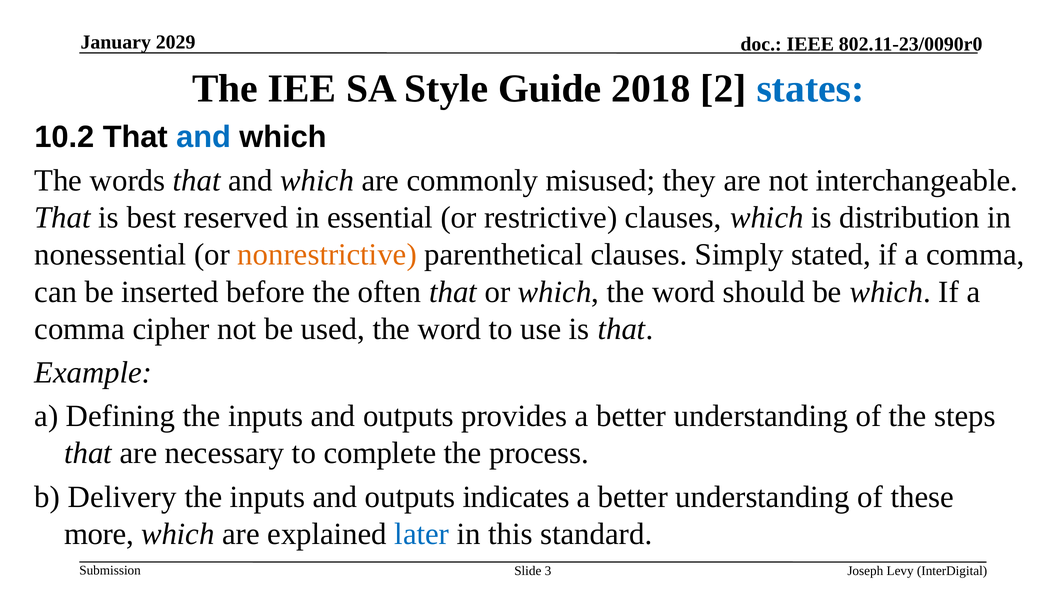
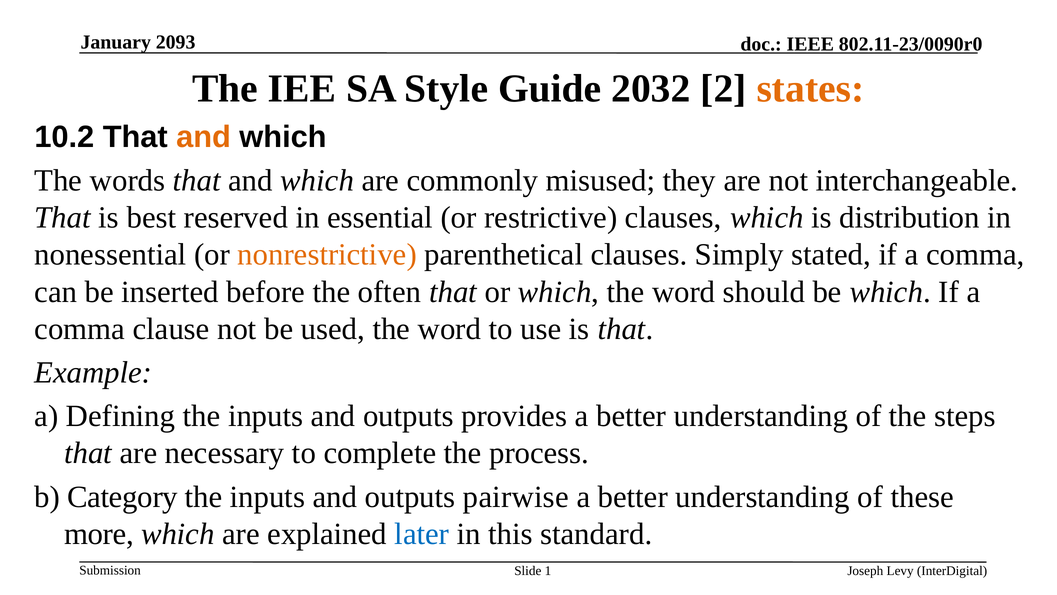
2029: 2029 -> 2093 (176, 42)
2018: 2018 -> 2032 (651, 89)
states colour: blue -> orange (810, 89)
and colour: blue -> orange (204, 137)
cipher: cipher -> clause (171, 329)
Delivery: Delivery -> Category (123, 497)
indicates: indicates -> pairwise (516, 497)
3: 3 -> 1 (548, 570)
